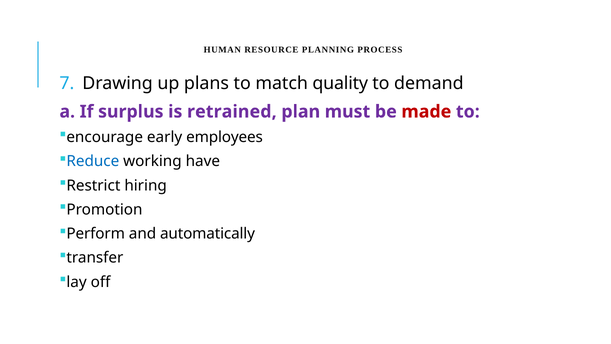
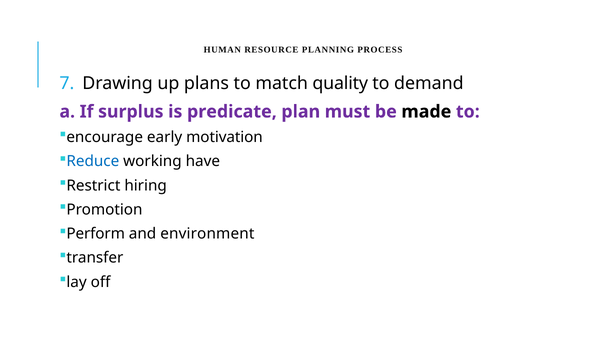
retrained: retrained -> predicate (232, 112)
made colour: red -> black (426, 112)
employees: employees -> motivation (224, 137)
automatically: automatically -> environment (207, 234)
